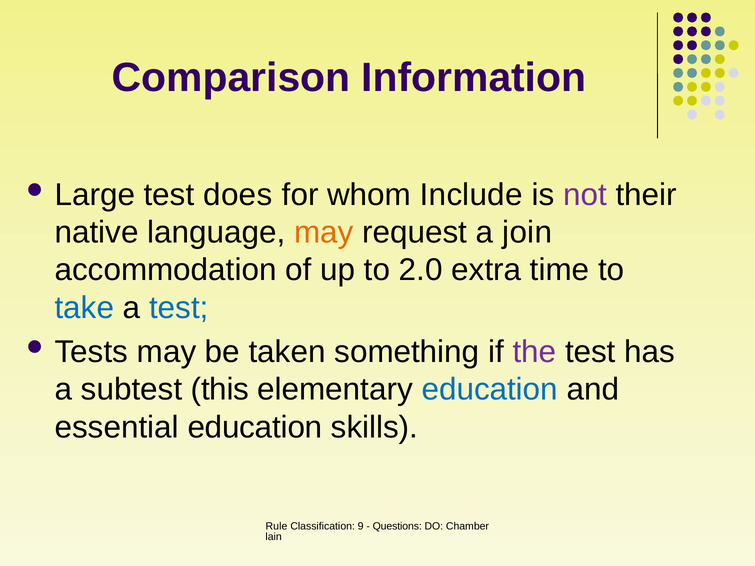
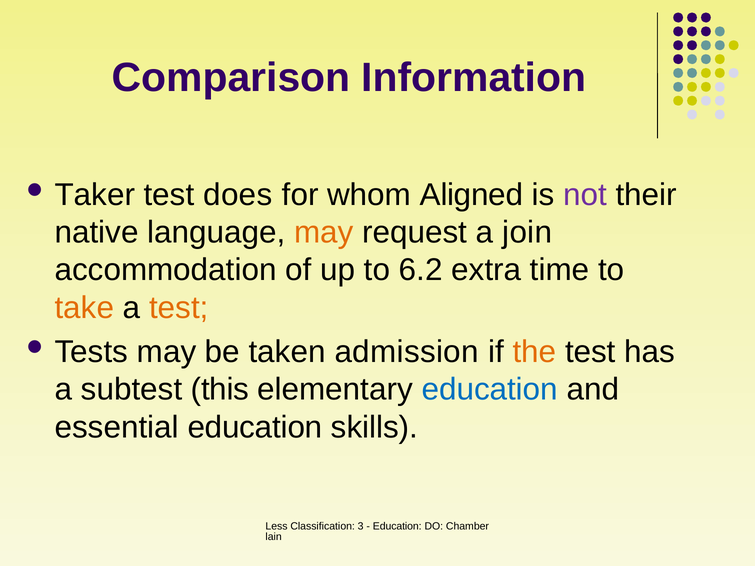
Large: Large -> Taker (95, 195)
Include: Include -> Aligned (471, 195)
2.0: 2.0 -> 6.2 (421, 270)
take colour: blue -> orange (84, 308)
test colour: blue -> orange (179, 308)
something: something -> admission (407, 352)
the colour: purple -> orange (534, 352)
Rule: Rule -> Less (277, 527)
9: 9 -> 3 (361, 527)
Questions: Questions -> Education (397, 527)
